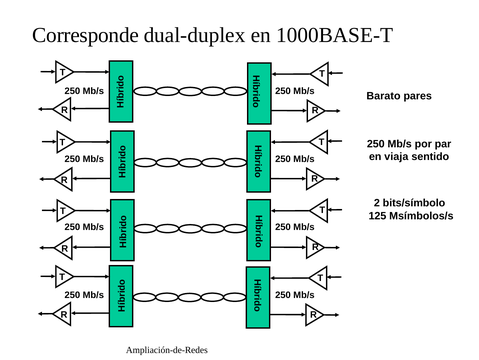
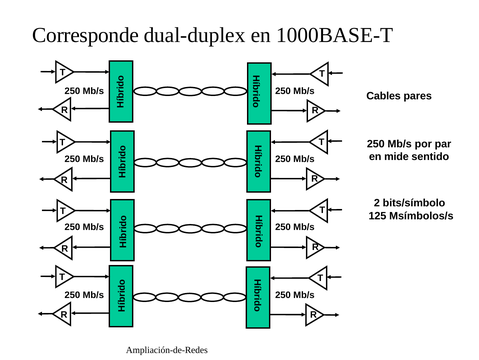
Barato: Barato -> Cables (384, 96)
viaja: viaja -> mide (396, 156)
